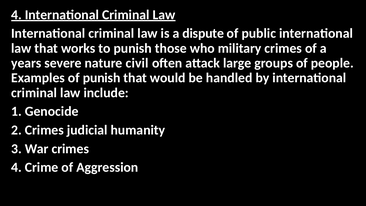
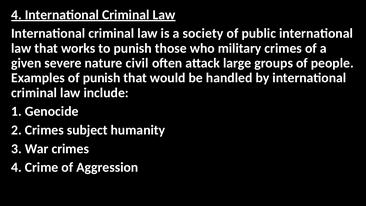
dispute: dispute -> society (203, 33)
years: years -> given (26, 63)
judicial: judicial -> subject (87, 130)
